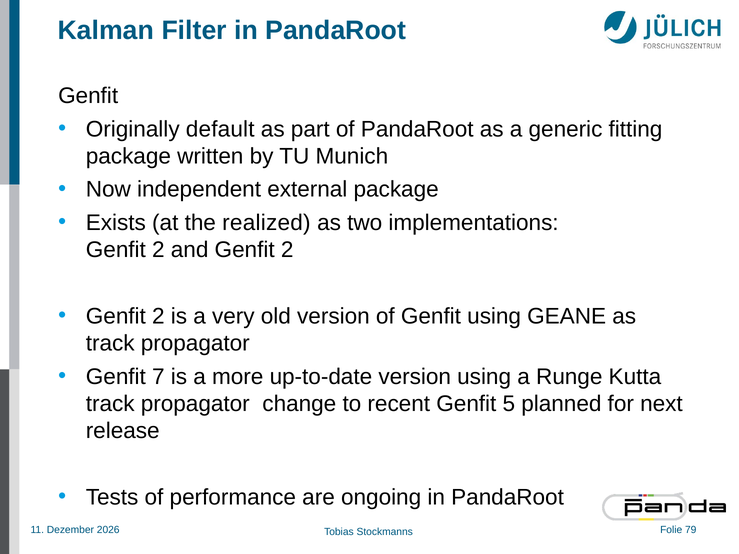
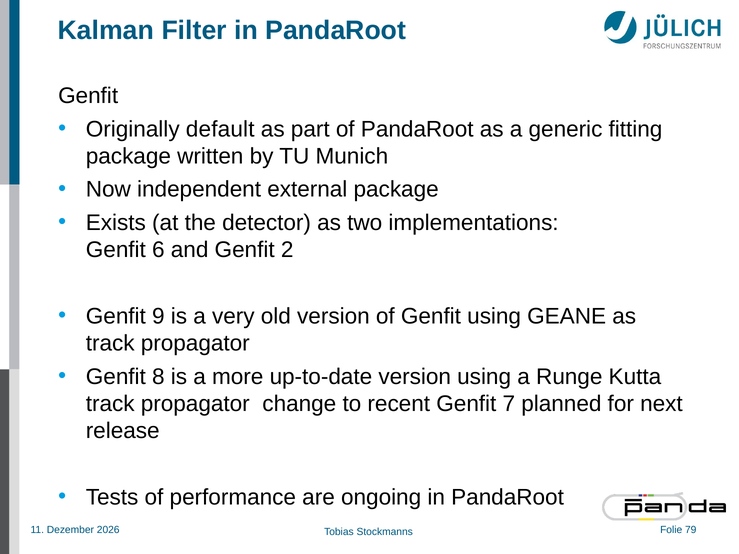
realized: realized -> detector (267, 223)
2: 2 -> 6 (158, 250)
2: 2 -> 9 (158, 316)
7: 7 -> 8 (158, 377)
5: 5 -> 7 (509, 404)
